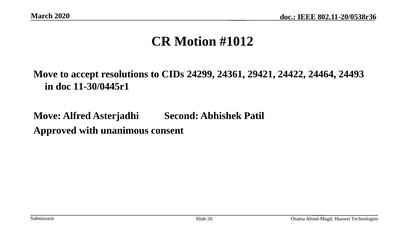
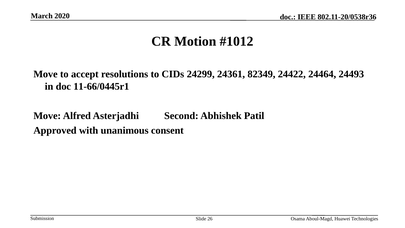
29421: 29421 -> 82349 (261, 74)
11-30/0445r1: 11-30/0445r1 -> 11-66/0445r1 (101, 86)
